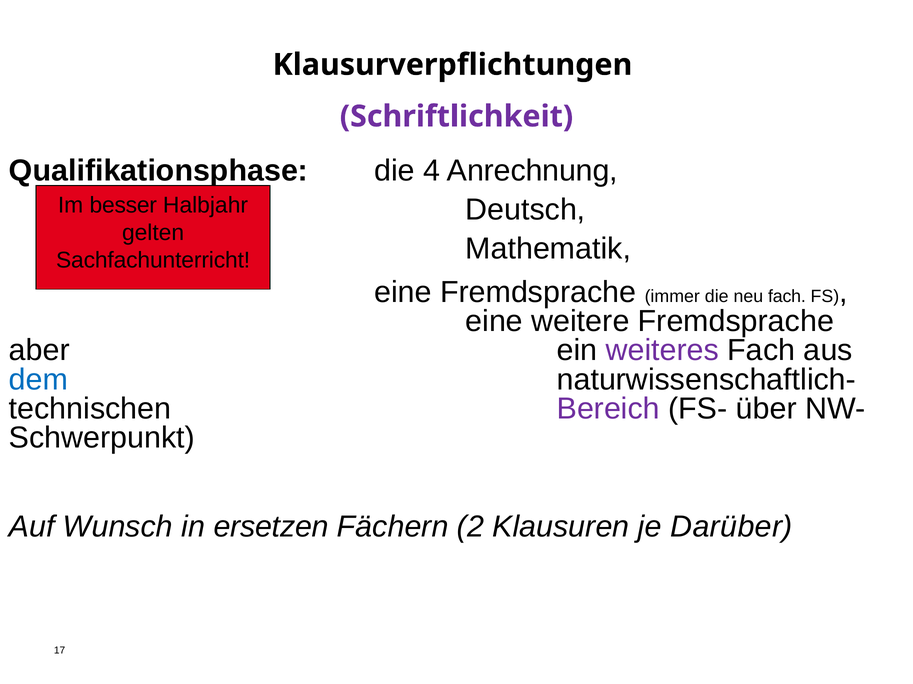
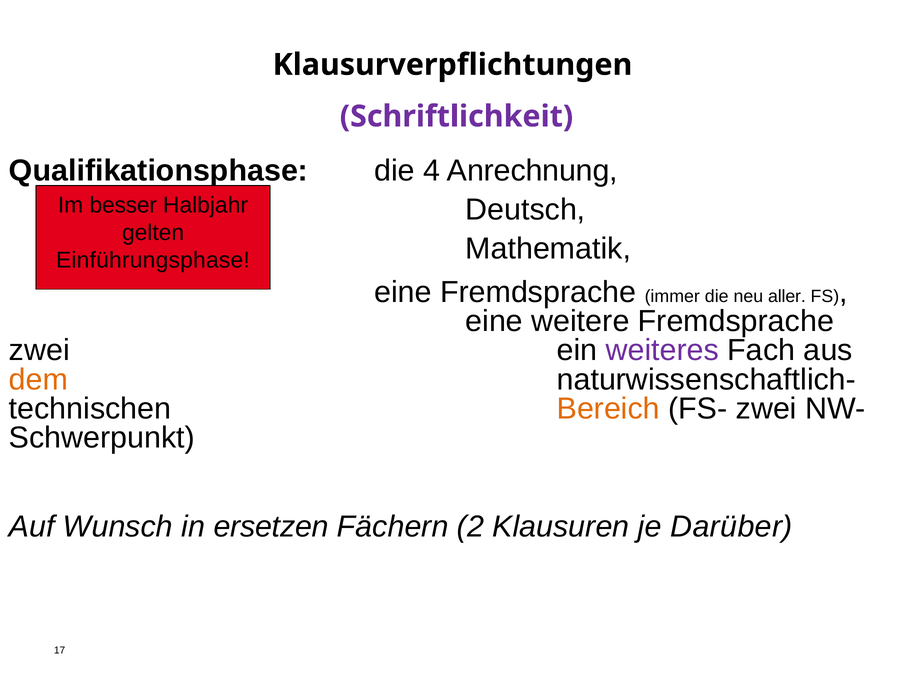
Sachfachunterricht: Sachfachunterricht -> Einführungsphase (153, 260)
neu fach: fach -> aller (787, 297)
aber: aber -> zwei (39, 351)
dem colour: blue -> orange (39, 380)
Bereich colour: purple -> orange (608, 409)
FS- über: über -> zwei (766, 409)
